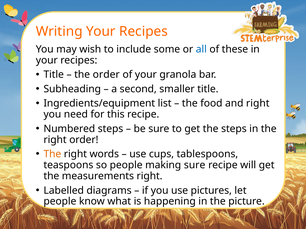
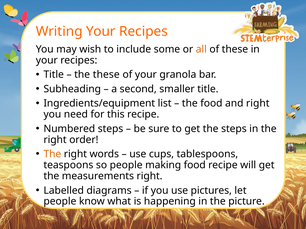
all colour: blue -> orange (201, 49)
the order: order -> these (106, 75)
making sure: sure -> food (195, 165)
